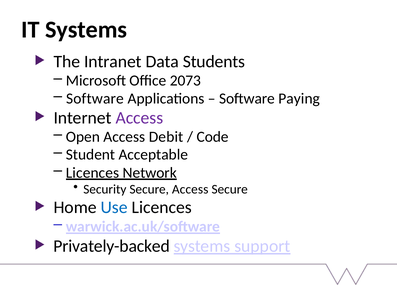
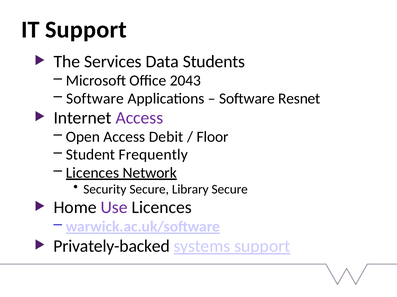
IT Systems: Systems -> Support (86, 30)
Intranet: Intranet -> Services (113, 62)
2073: 2073 -> 2043 (185, 81)
Paying: Paying -> Resnet (299, 99)
Code: Code -> Floor (213, 137)
Acceptable: Acceptable -> Frequently (153, 155)
Secure Access: Access -> Library (190, 190)
Use colour: blue -> purple (114, 208)
